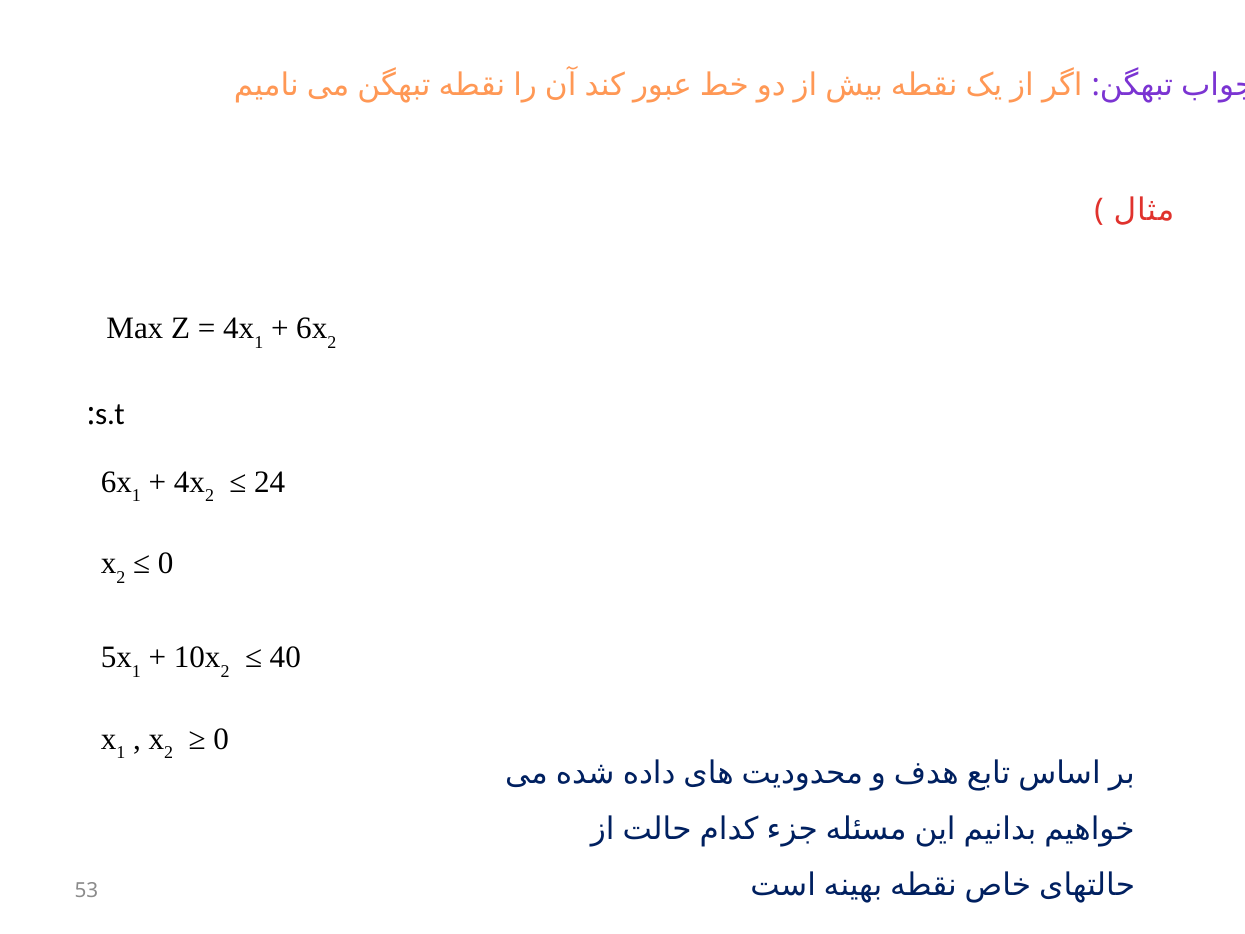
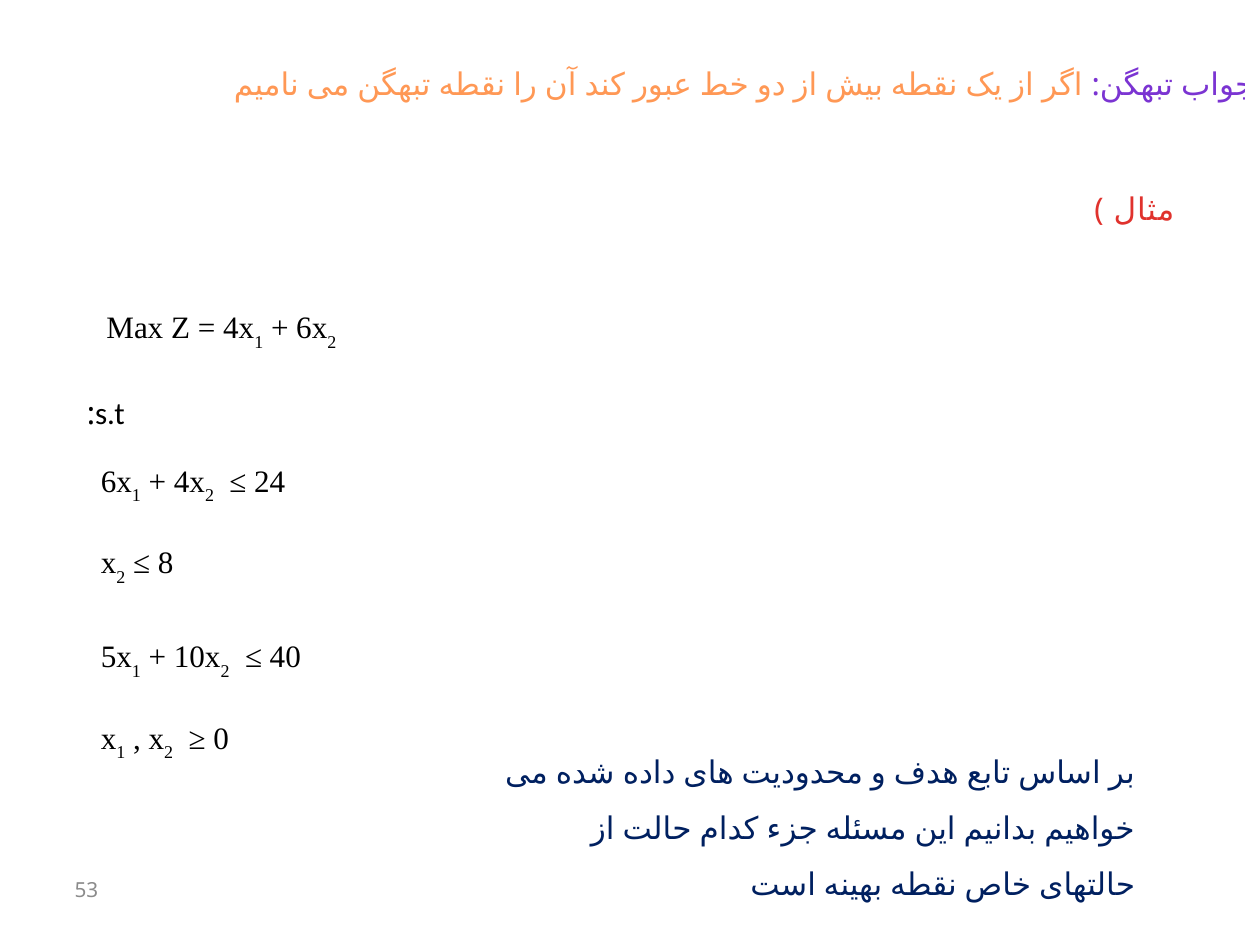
0: 0 -> 8 (166, 564)
